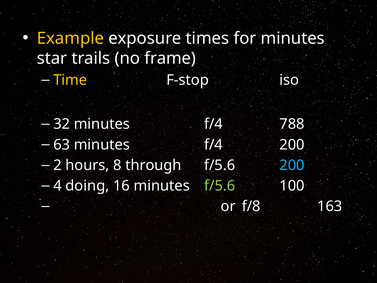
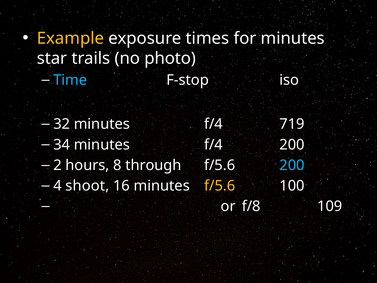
frame: frame -> photo (170, 58)
Time colour: yellow -> light blue (70, 80)
788: 788 -> 719 (292, 124)
63: 63 -> 34 (62, 145)
doing: doing -> shoot (87, 186)
f/5.6 colour: light green -> yellow (220, 186)
163: 163 -> 109 (330, 206)
